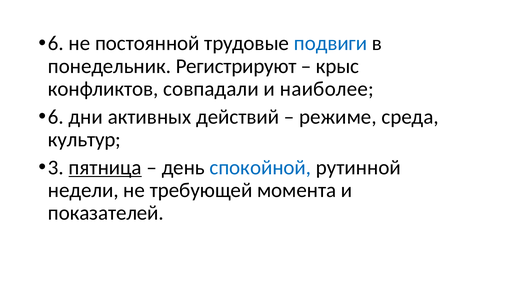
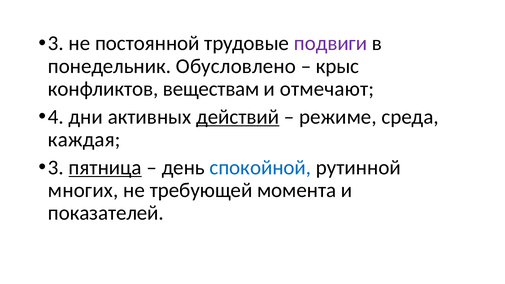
6: 6 -> 3 (56, 43)
подвиги colour: blue -> purple (331, 43)
Регистрируют: Регистрируют -> Обусловлено (236, 66)
совпадали: совпадали -> веществам (211, 89)
наиболее: наиболее -> отмечают (327, 89)
6: 6 -> 4 (56, 117)
действий underline: none -> present (238, 117)
культур: культур -> каждая (84, 140)
недели: недели -> многих (83, 190)
